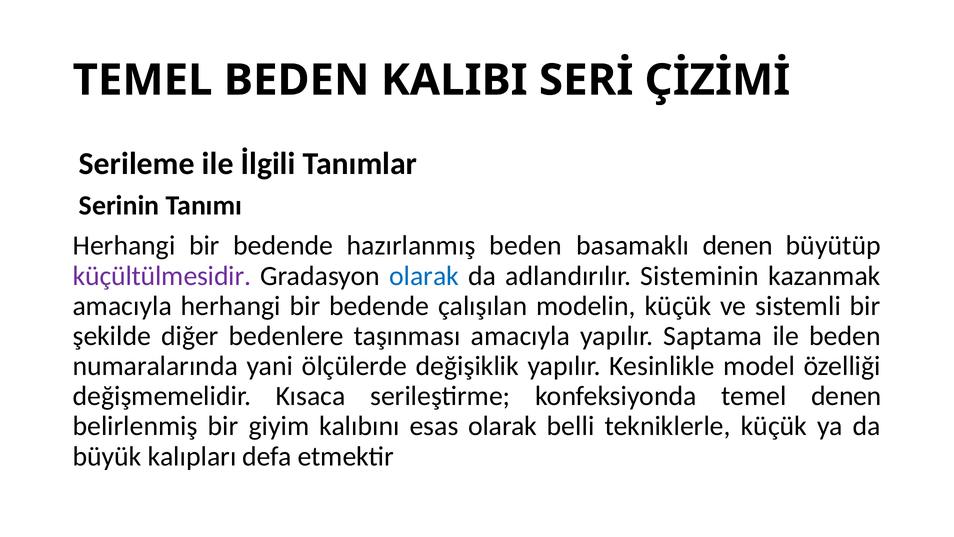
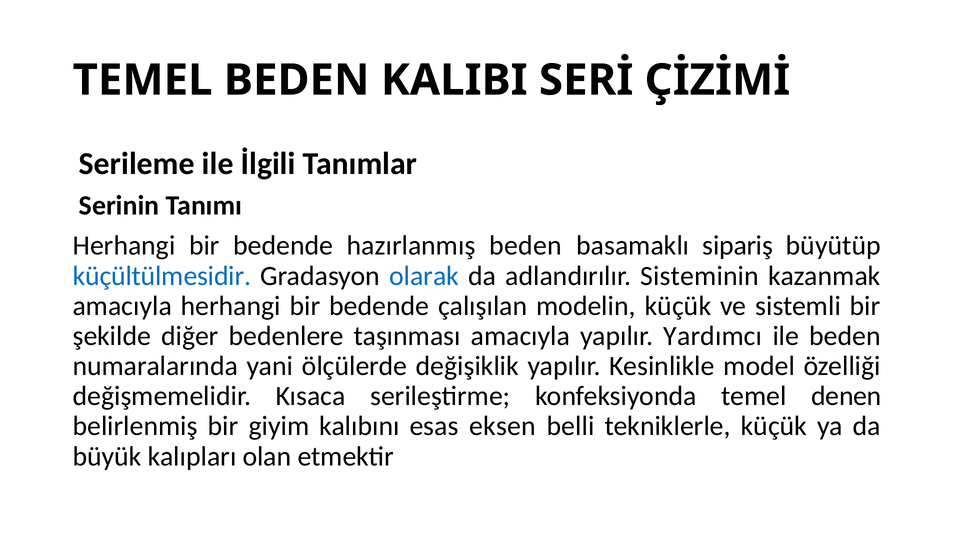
basamaklı denen: denen -> sipariş (738, 246)
küçültülmesidir colour: purple -> blue (162, 276)
Saptama: Saptama -> Yardımcı (713, 336)
esas olarak: olarak -> eksen (503, 426)
defa: defa -> olan (267, 456)
